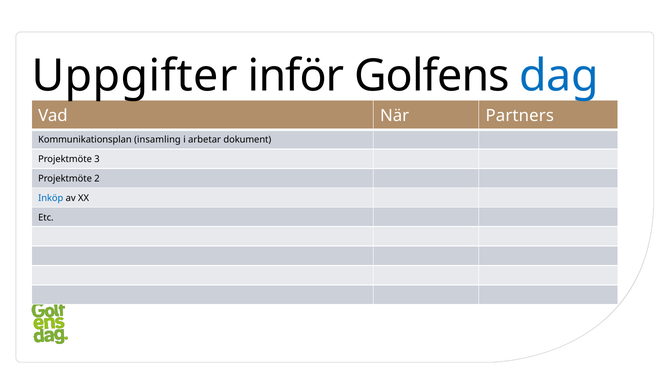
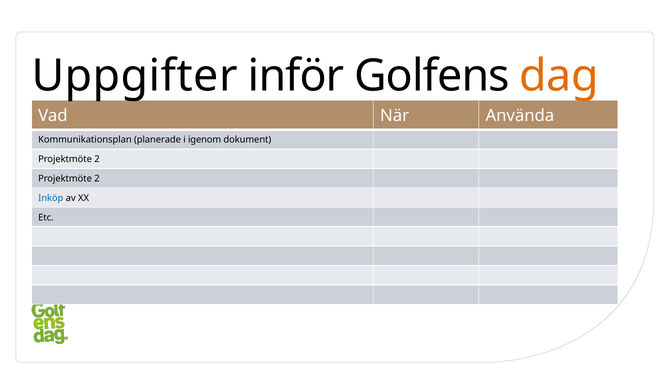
dag colour: blue -> orange (559, 76)
Partners: Partners -> Använda (520, 116)
insamling: insamling -> planerade (158, 140)
arbetar: arbetar -> igenom (205, 140)
3: 3 -> 2 (97, 159)
